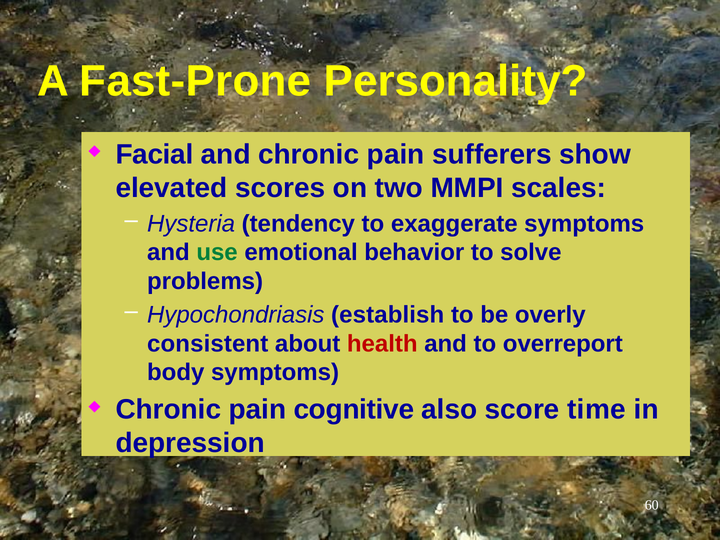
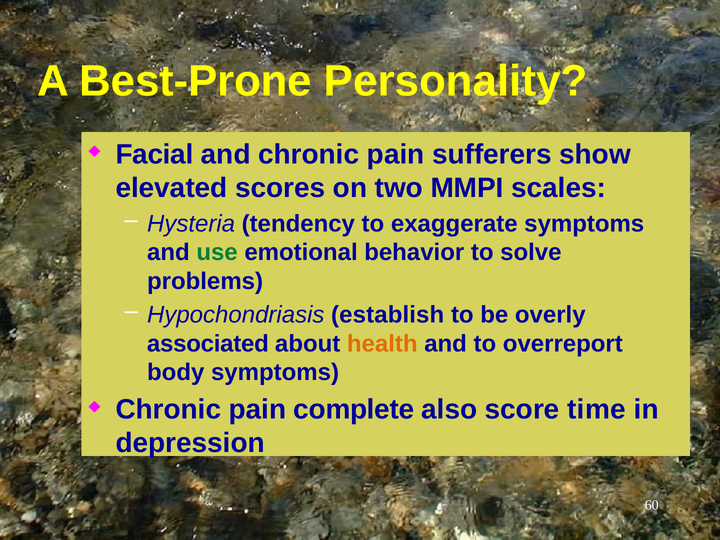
Fast-Prone: Fast-Prone -> Best-Prone (196, 81)
consistent: consistent -> associated (208, 344)
health colour: red -> orange (382, 344)
cognitive: cognitive -> complete (354, 409)
